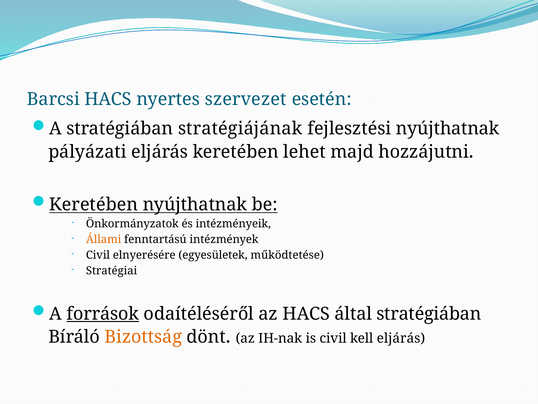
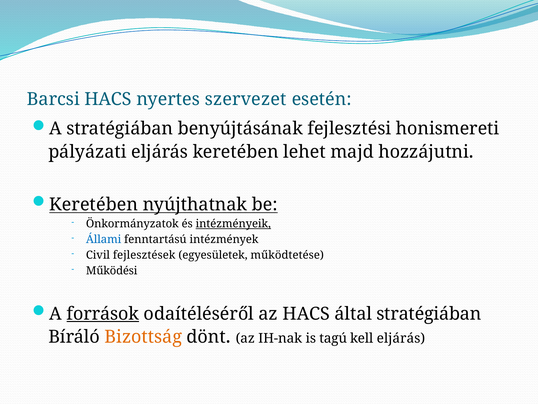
stratégiájának: stratégiájának -> benyújtásának (240, 129)
fejlesztési nyújthatnak: nyújthatnak -> honismereti (448, 129)
intézményeik underline: none -> present (233, 223)
Állami colour: orange -> blue (104, 239)
elnyerésére: elnyerésére -> fejlesztések (144, 255)
Stratégiai: Stratégiai -> Működési (112, 271)
is civil: civil -> tagú (333, 338)
